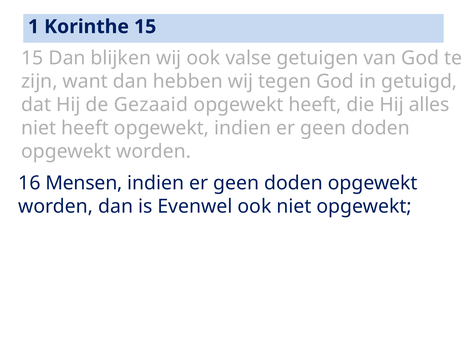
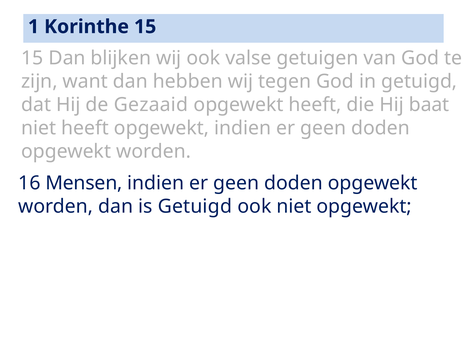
alles: alles -> baat (429, 105)
is Evenwel: Evenwel -> Getuigd (195, 206)
